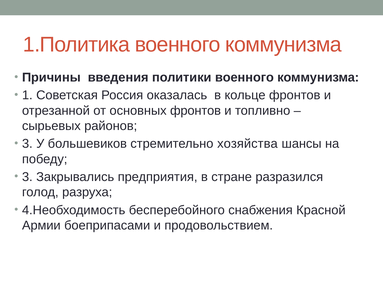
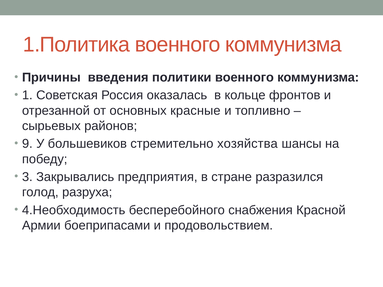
основных фронтов: фронтов -> красные (195, 111)
3: 3 -> 9 (27, 144)
